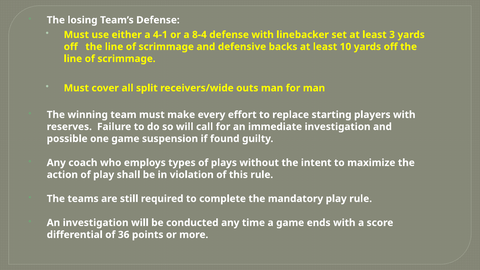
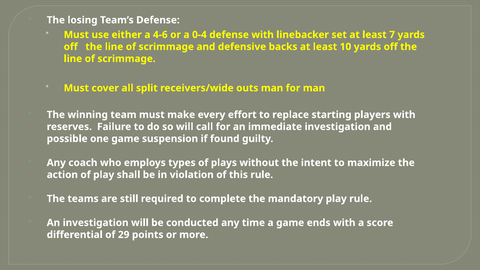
4-1: 4-1 -> 4-6 (160, 35)
8-4: 8-4 -> 0-4 (199, 35)
3: 3 -> 7 (392, 35)
36: 36 -> 29 (124, 235)
